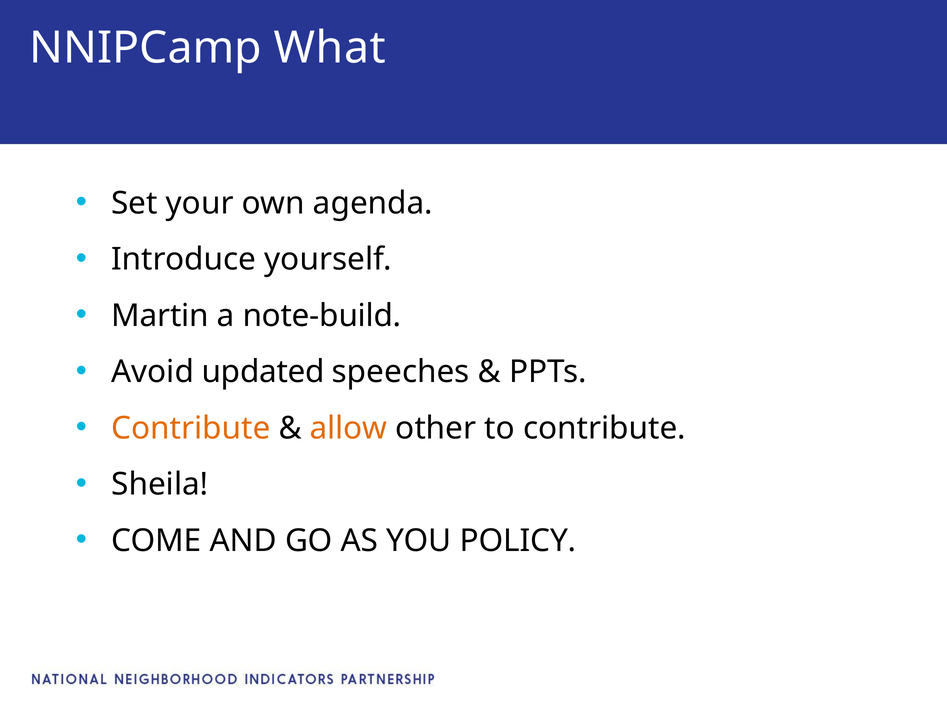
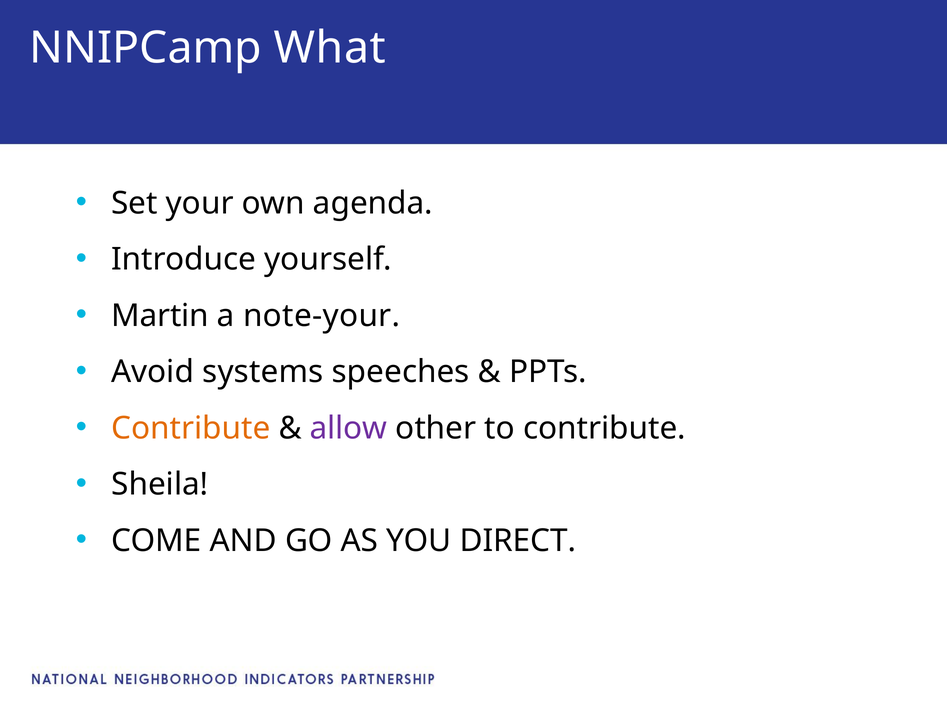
note-build: note-build -> note-your (322, 316)
updated: updated -> systems (263, 372)
allow colour: orange -> purple (349, 428)
POLICY: POLICY -> DIRECT (518, 541)
